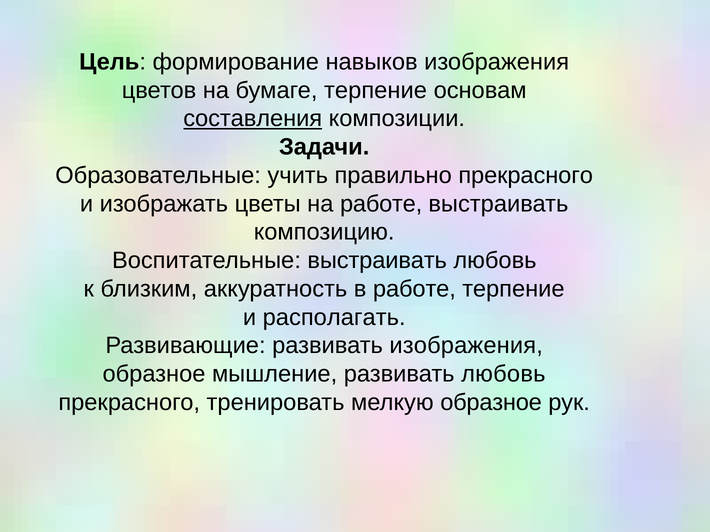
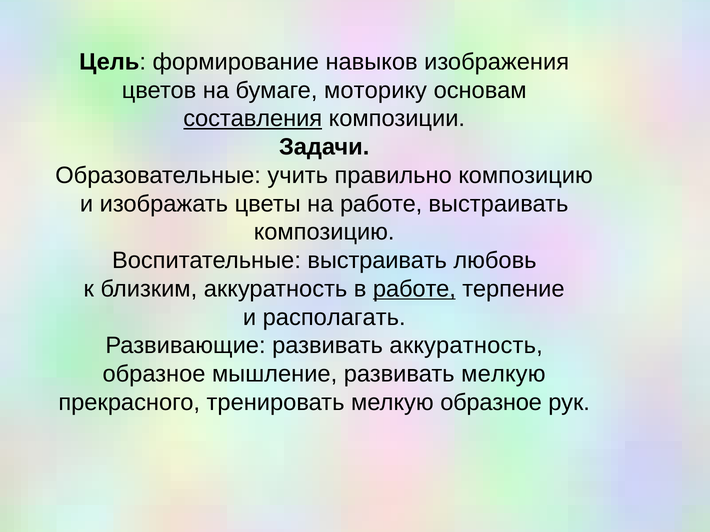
бумаге терпение: терпение -> моторику (376, 90)
правильно прекрасного: прекрасного -> композицию (526, 176)
работе underline: none -> present (414, 289)
развивать изображения: изображения -> аккуратность (466, 346)
развивать любовь: любовь -> мелкую (503, 374)
